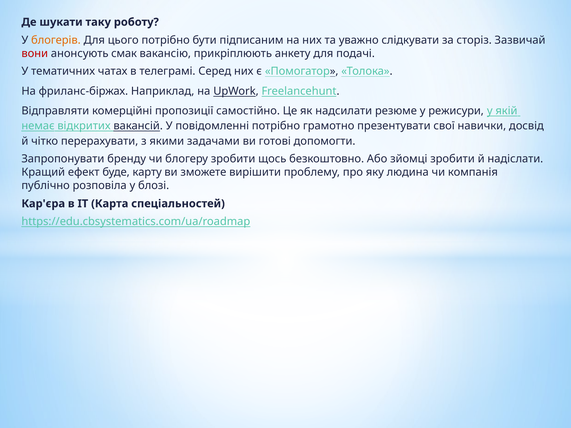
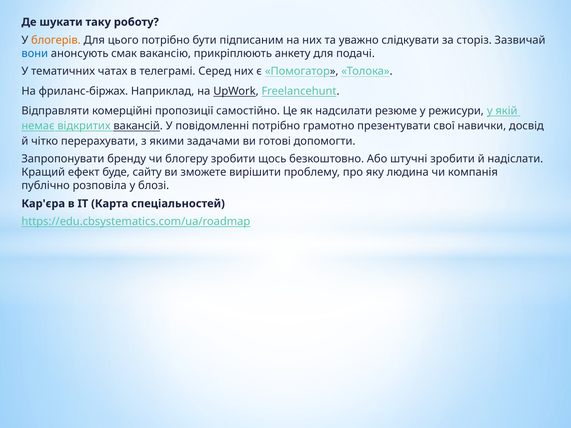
вони colour: red -> blue (35, 53)
зйомці: зйомці -> штучні (409, 159)
карту: карту -> сайту (147, 172)
